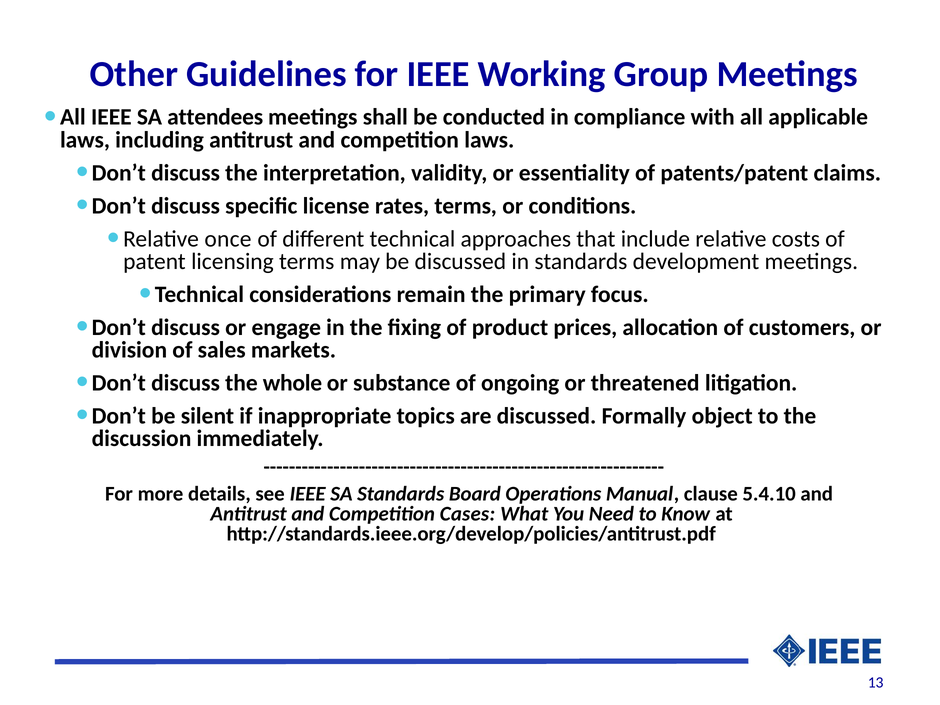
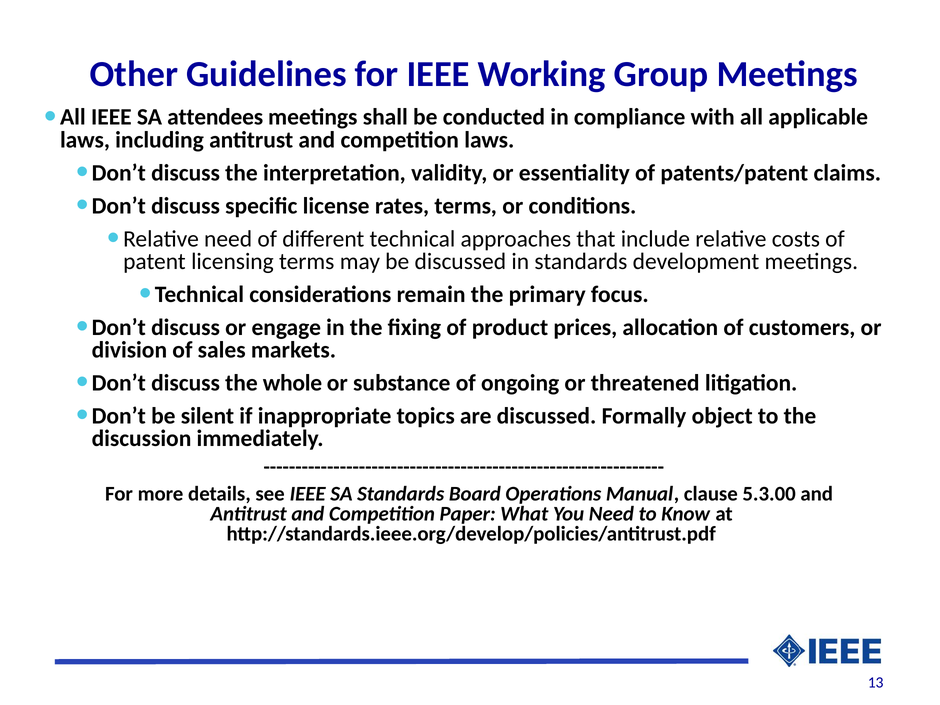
Relative once: once -> need (228, 239)
5.4.10: 5.4.10 -> 5.3.00 (769, 494)
Cases: Cases -> Paper (468, 514)
